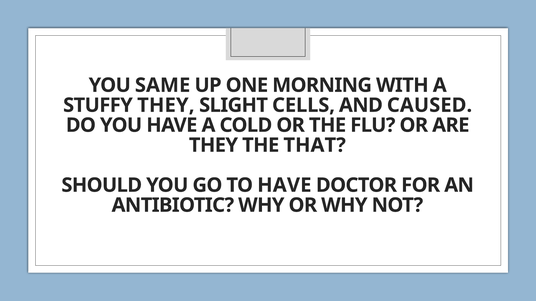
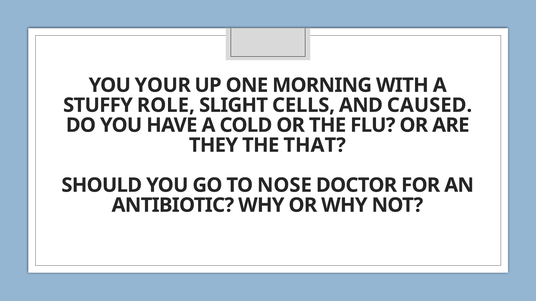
SAME: SAME -> YOUR (163, 85)
STUFFY THEY: THEY -> ROLE (166, 105)
TO HAVE: HAVE -> NOSE (284, 185)
